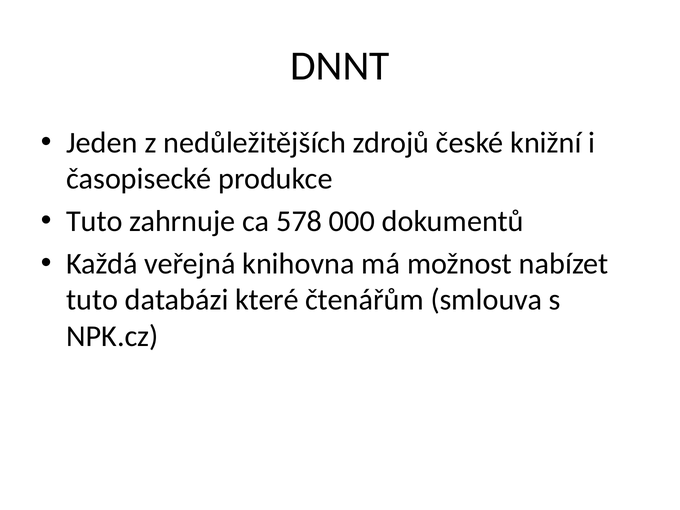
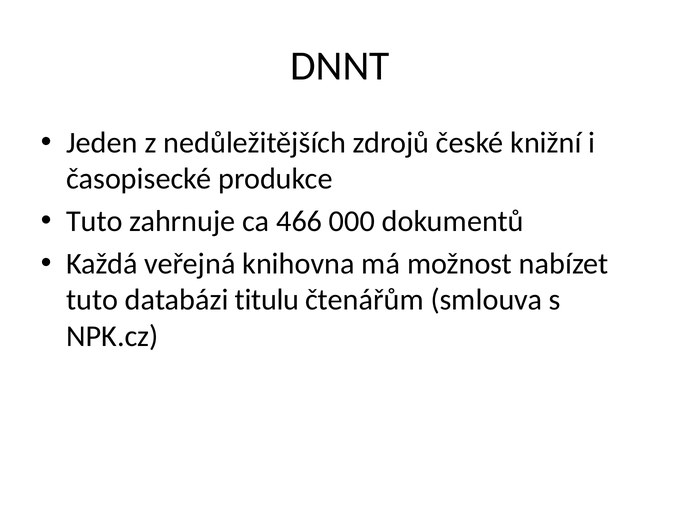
578: 578 -> 466 (299, 221)
které: které -> titulu (267, 300)
